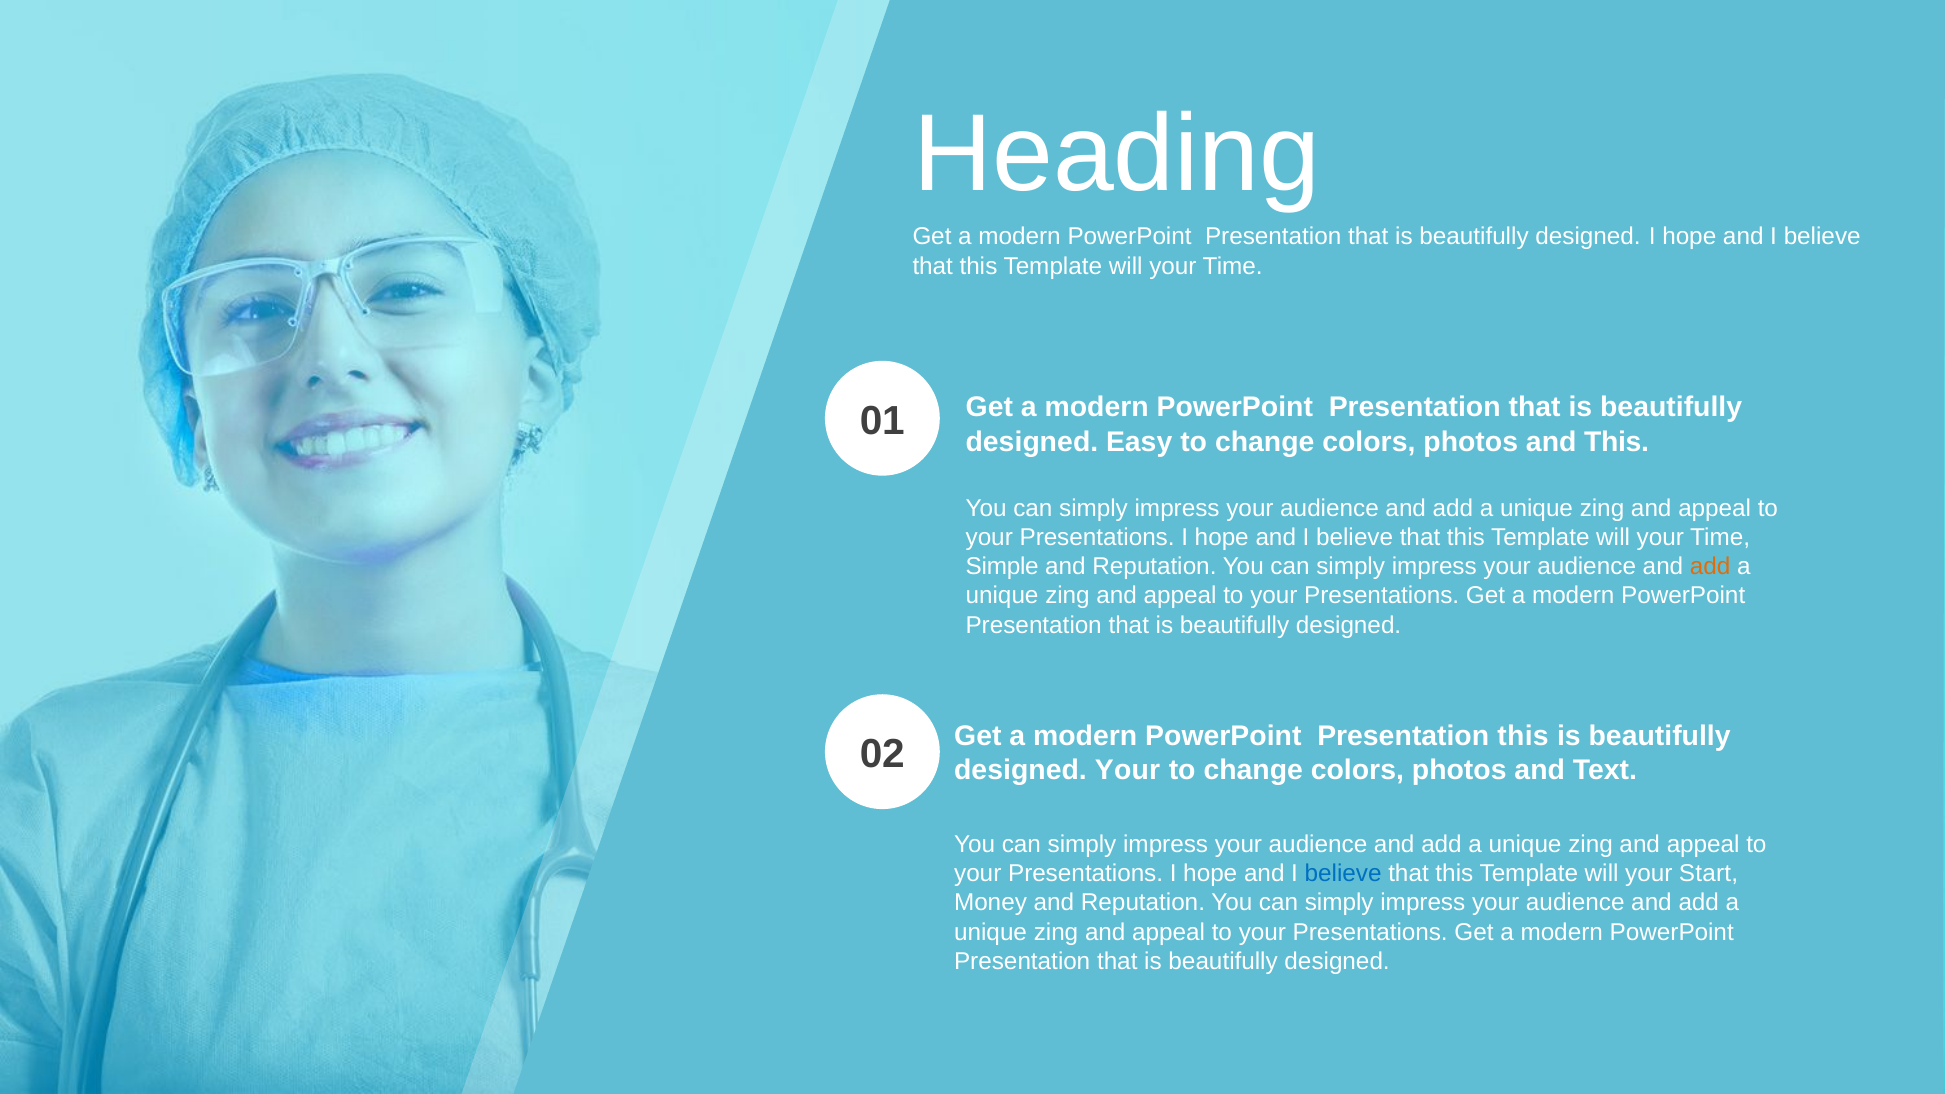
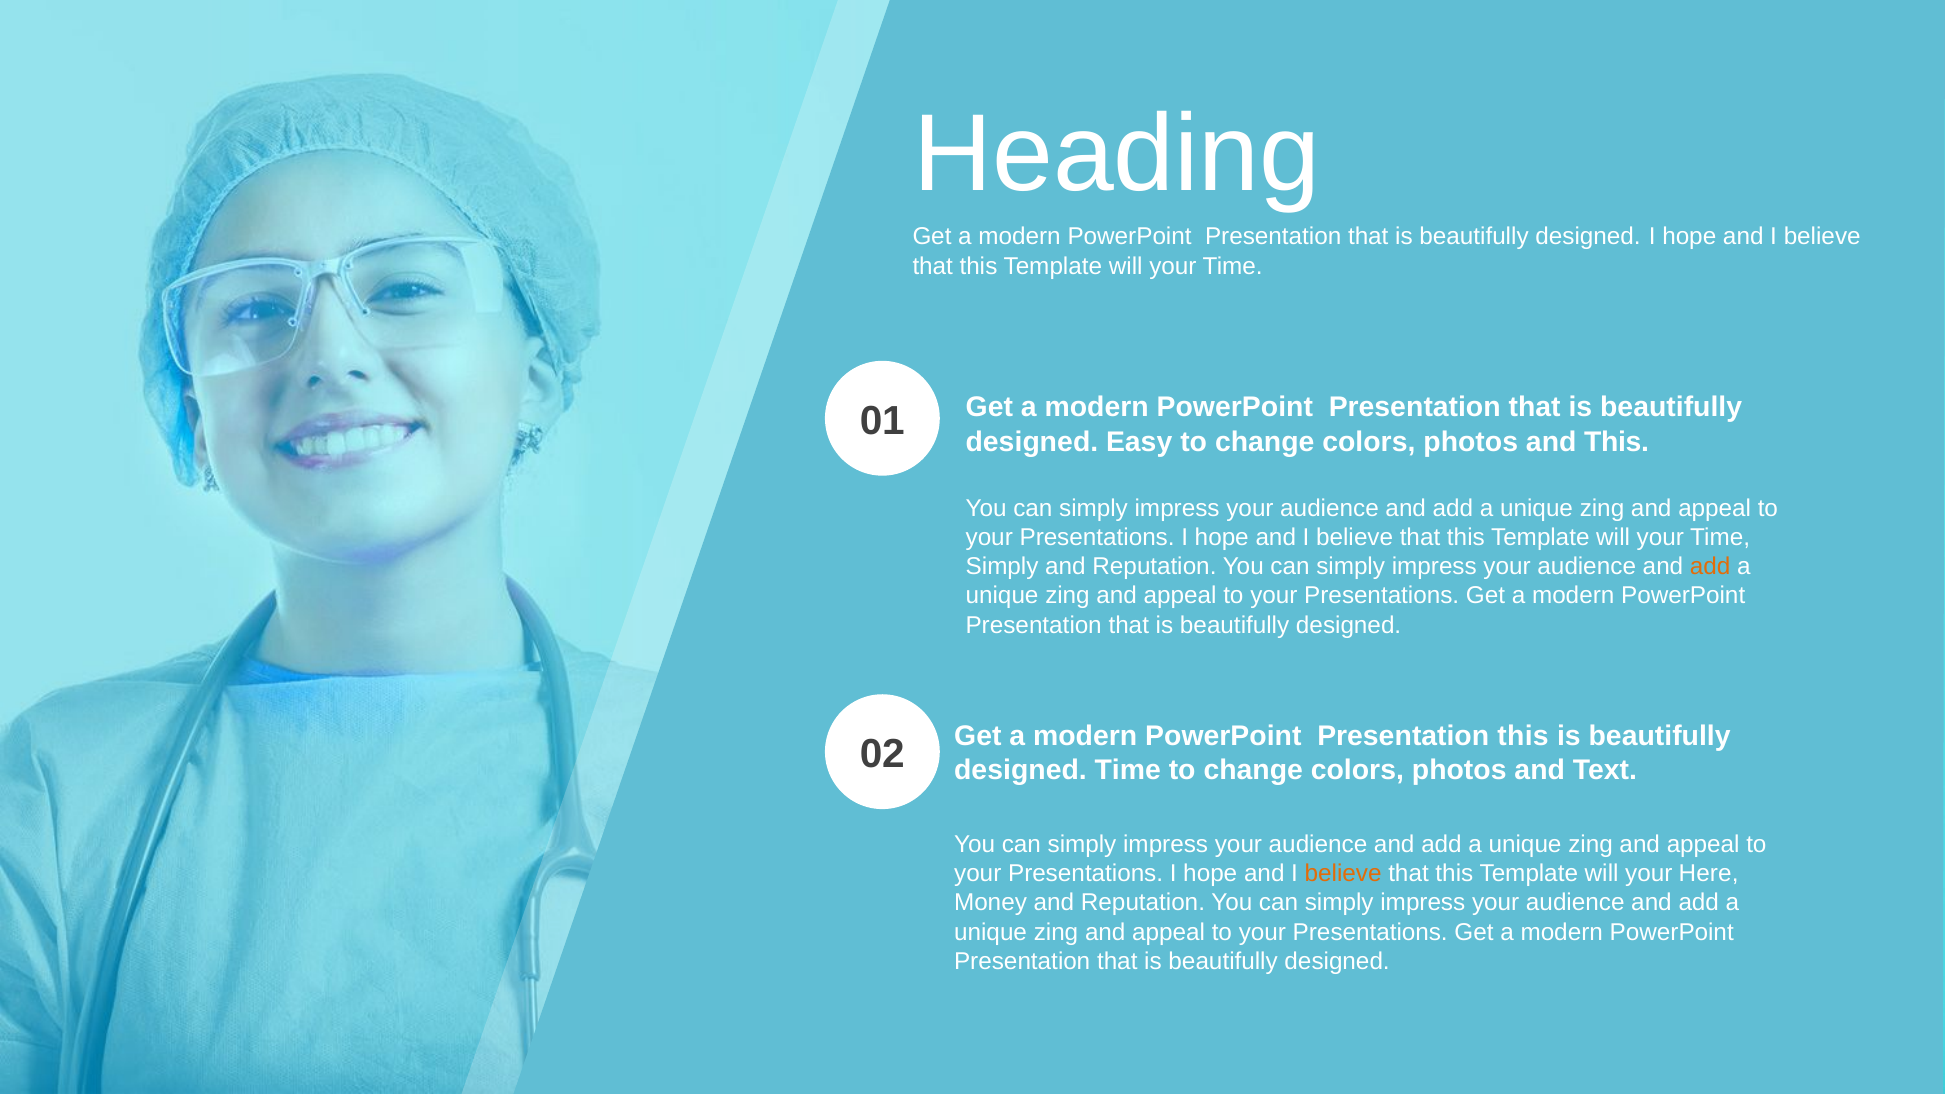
Simple: Simple -> Simply (1002, 567)
designed Your: Your -> Time (1128, 770)
believe colour: blue -> orange (1343, 874)
Start: Start -> Here (1709, 874)
